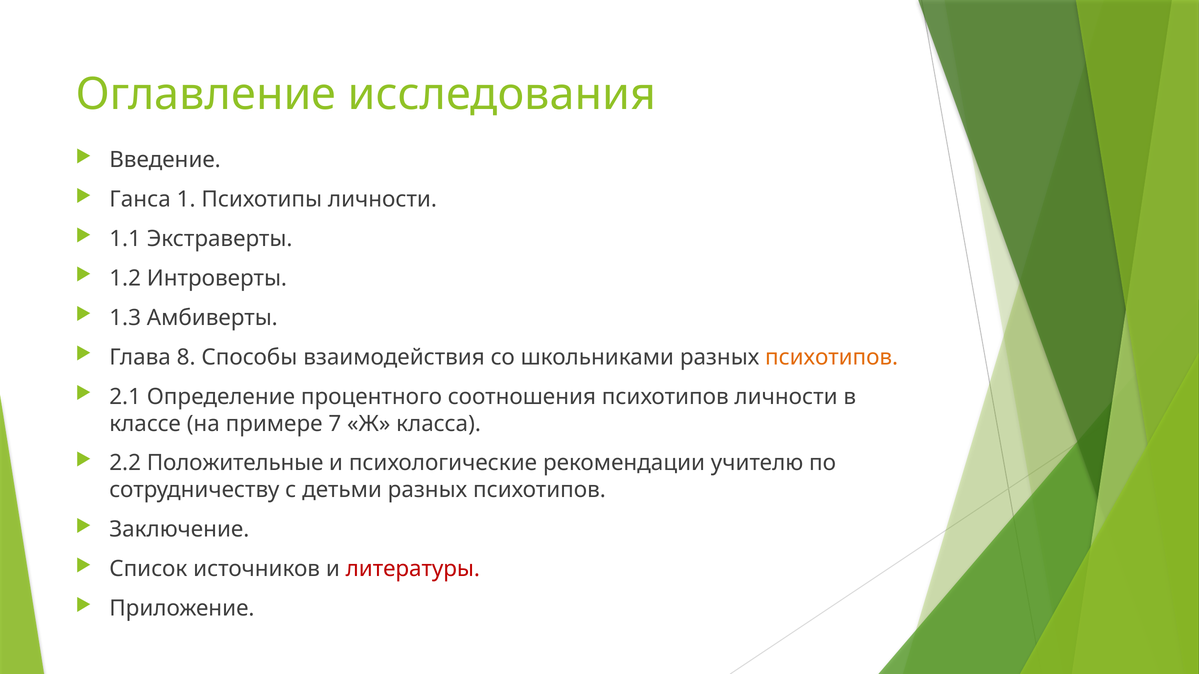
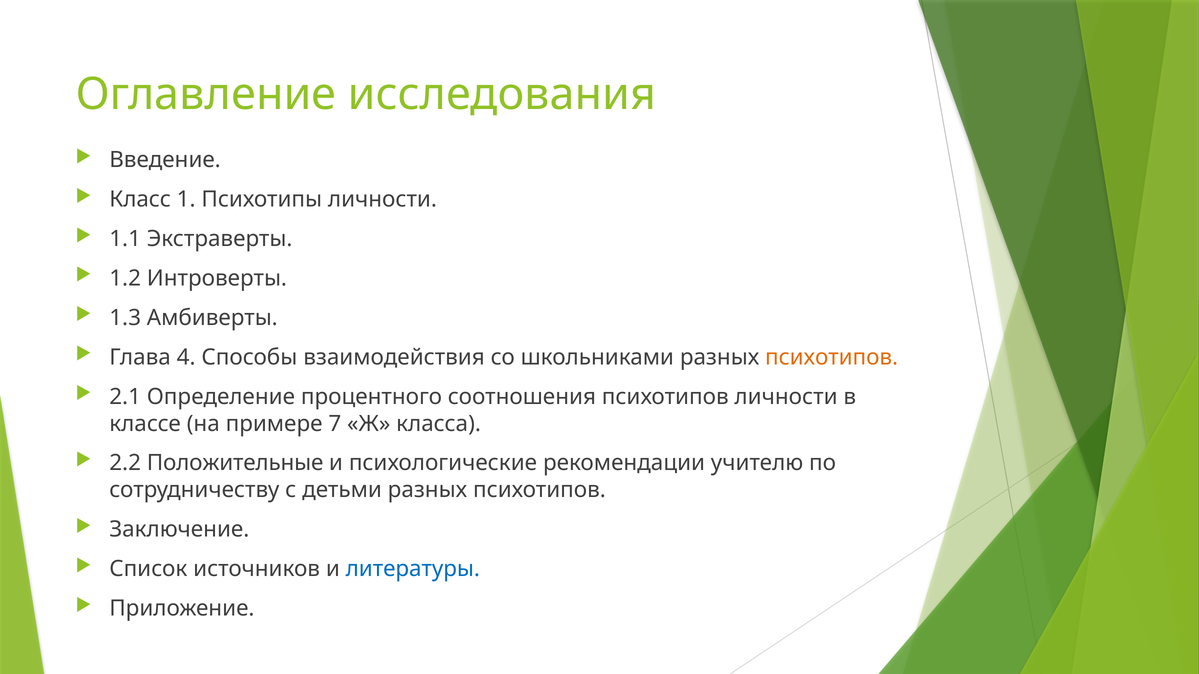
Ганса: Ганса -> Класс (140, 200)
8: 8 -> 4 (186, 357)
литературы colour: red -> blue (413, 569)
